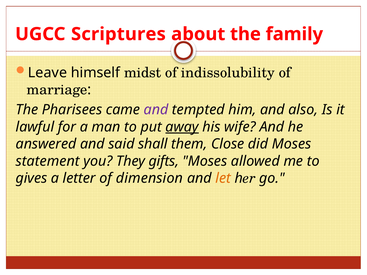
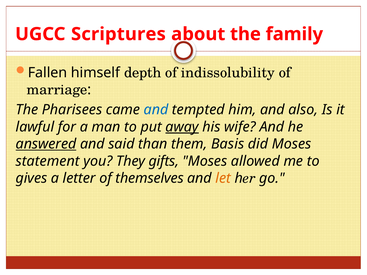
Leave: Leave -> Fallen (48, 73)
midst: midst -> depth (143, 73)
and colour: purple -> blue (156, 110)
answered underline: none -> present (46, 144)
shall: shall -> than (153, 144)
Close: Close -> Basis (228, 144)
dimension: dimension -> themselves (150, 178)
